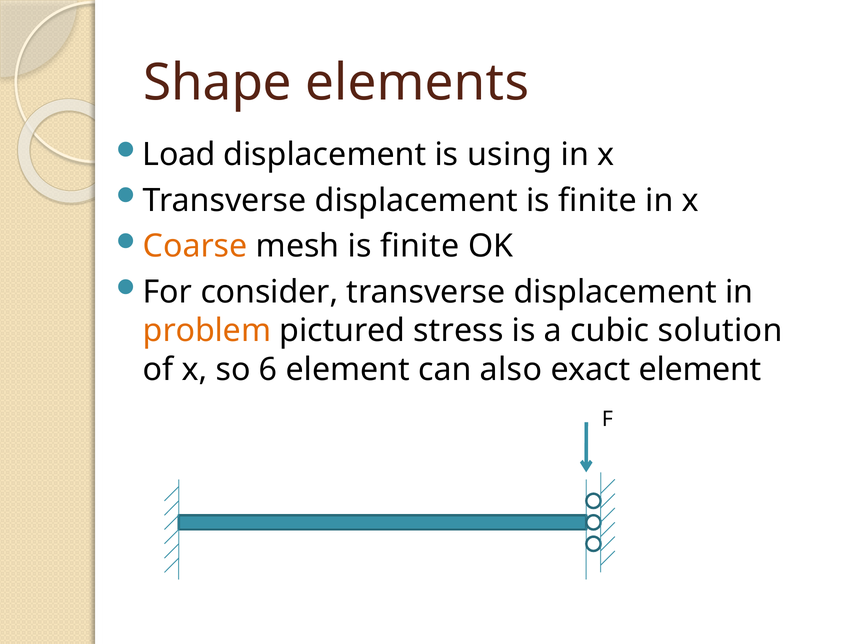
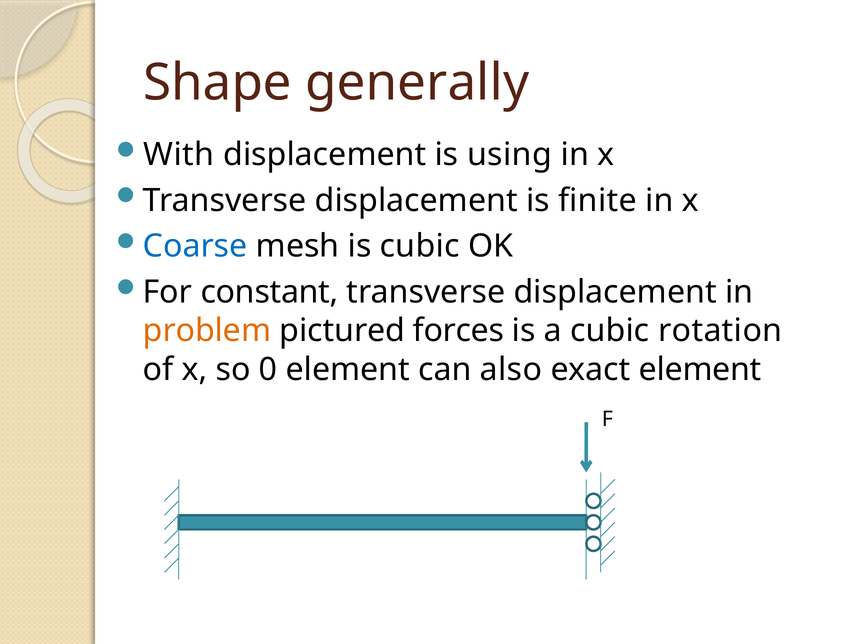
elements: elements -> generally (417, 83)
Load: Load -> With (179, 154)
Coarse colour: orange -> blue (195, 246)
mesh is finite: finite -> cubic (420, 246)
consider: consider -> constant (269, 292)
stress: stress -> forces (459, 331)
solution: solution -> rotation (720, 331)
6: 6 -> 0 (268, 369)
